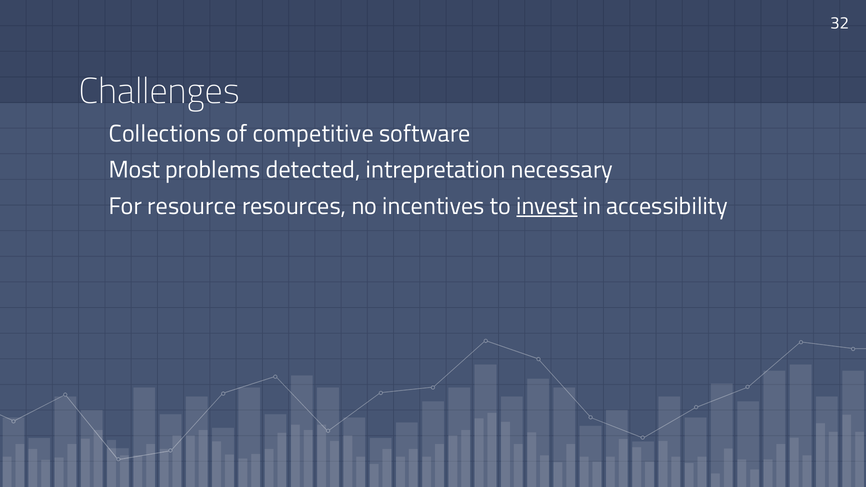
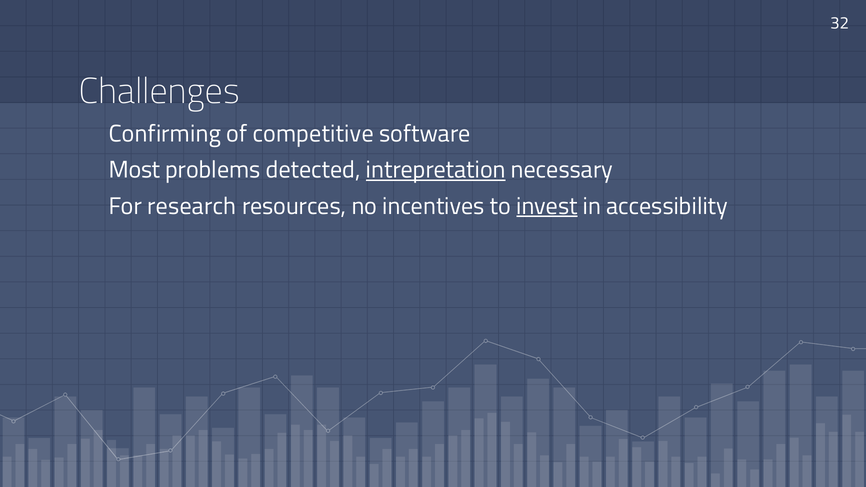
Collections: Collections -> Confirming (165, 134)
intrepretation underline: none -> present (436, 170)
resource: resource -> research (192, 206)
